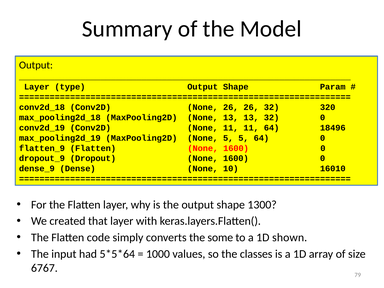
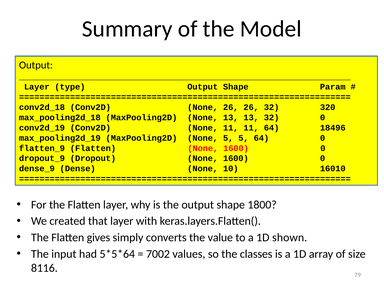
1300: 1300 -> 1800 (262, 205)
code: code -> gives (98, 237)
some: some -> value (220, 237)
1000: 1000 -> 7002 (158, 254)
6767: 6767 -> 8116 (44, 268)
